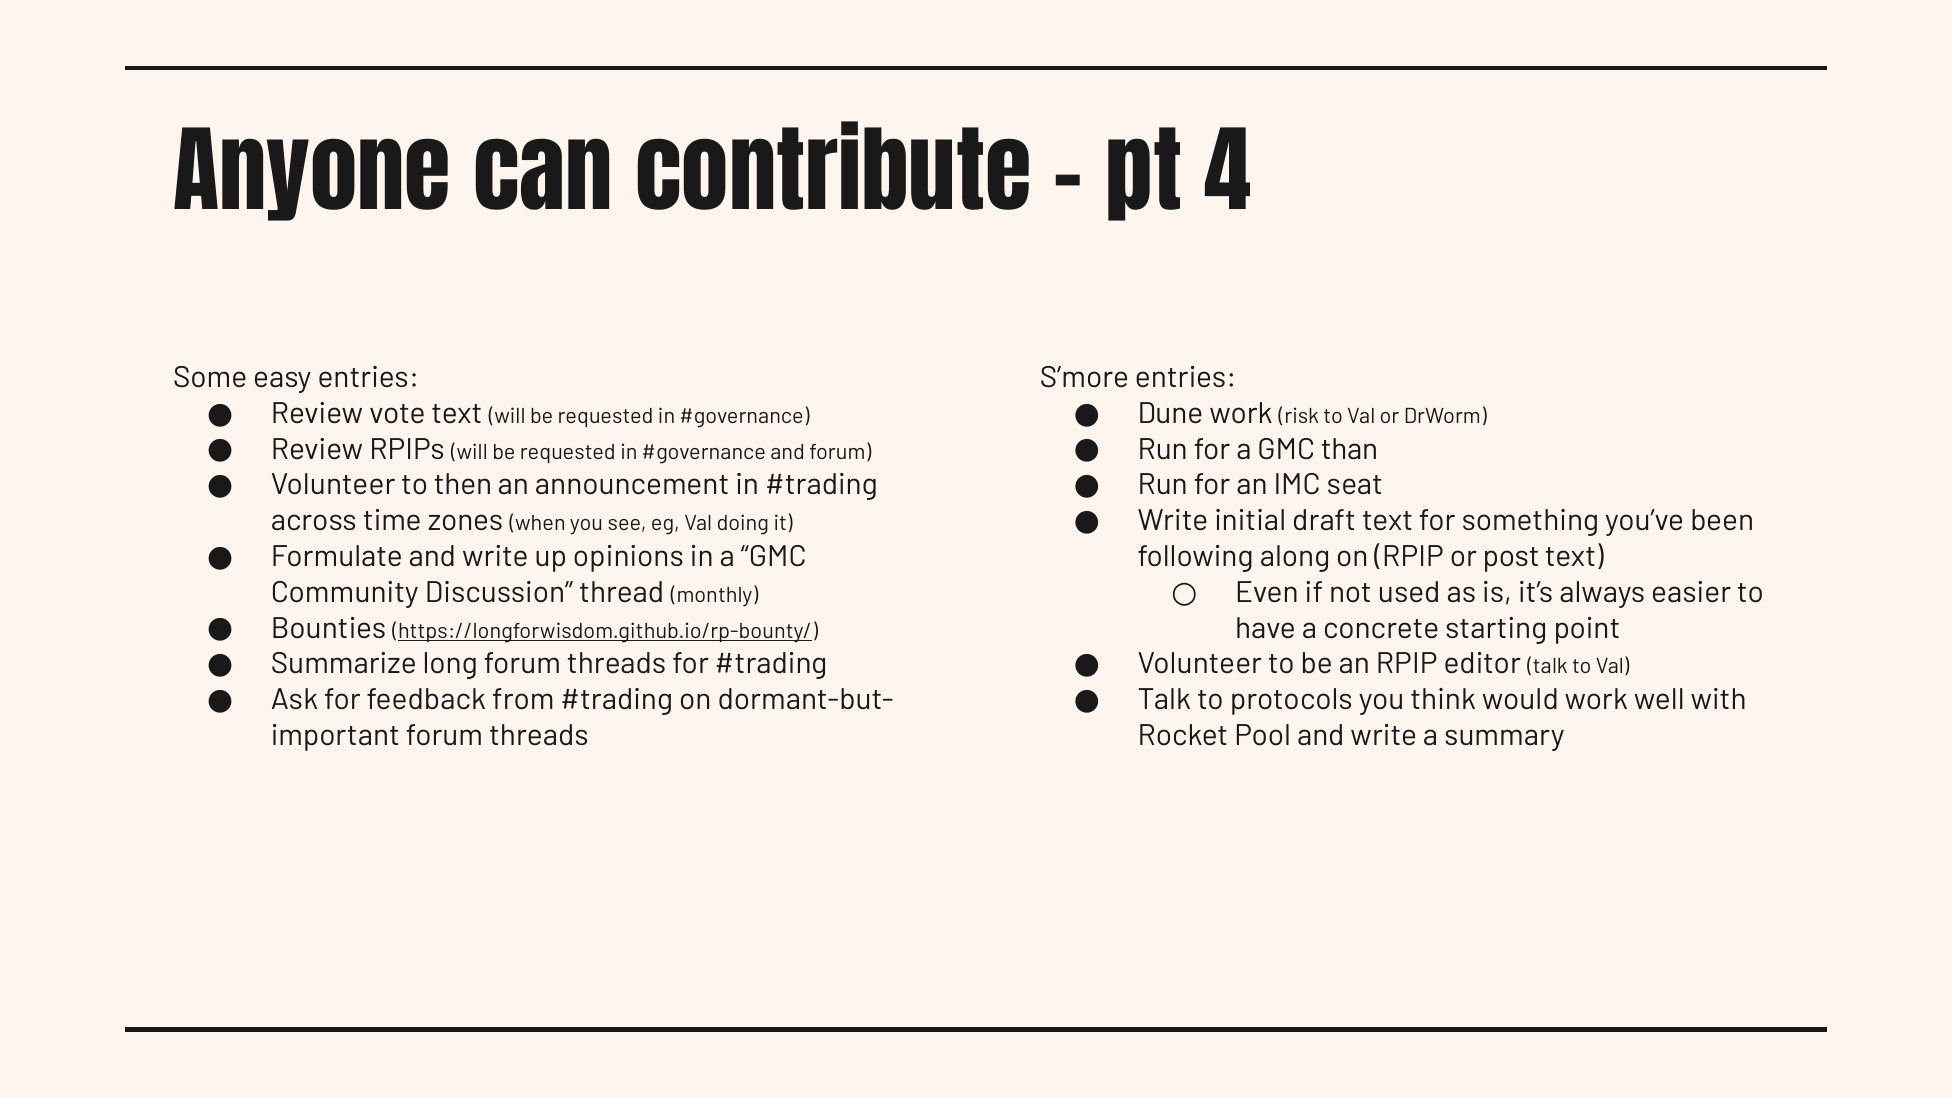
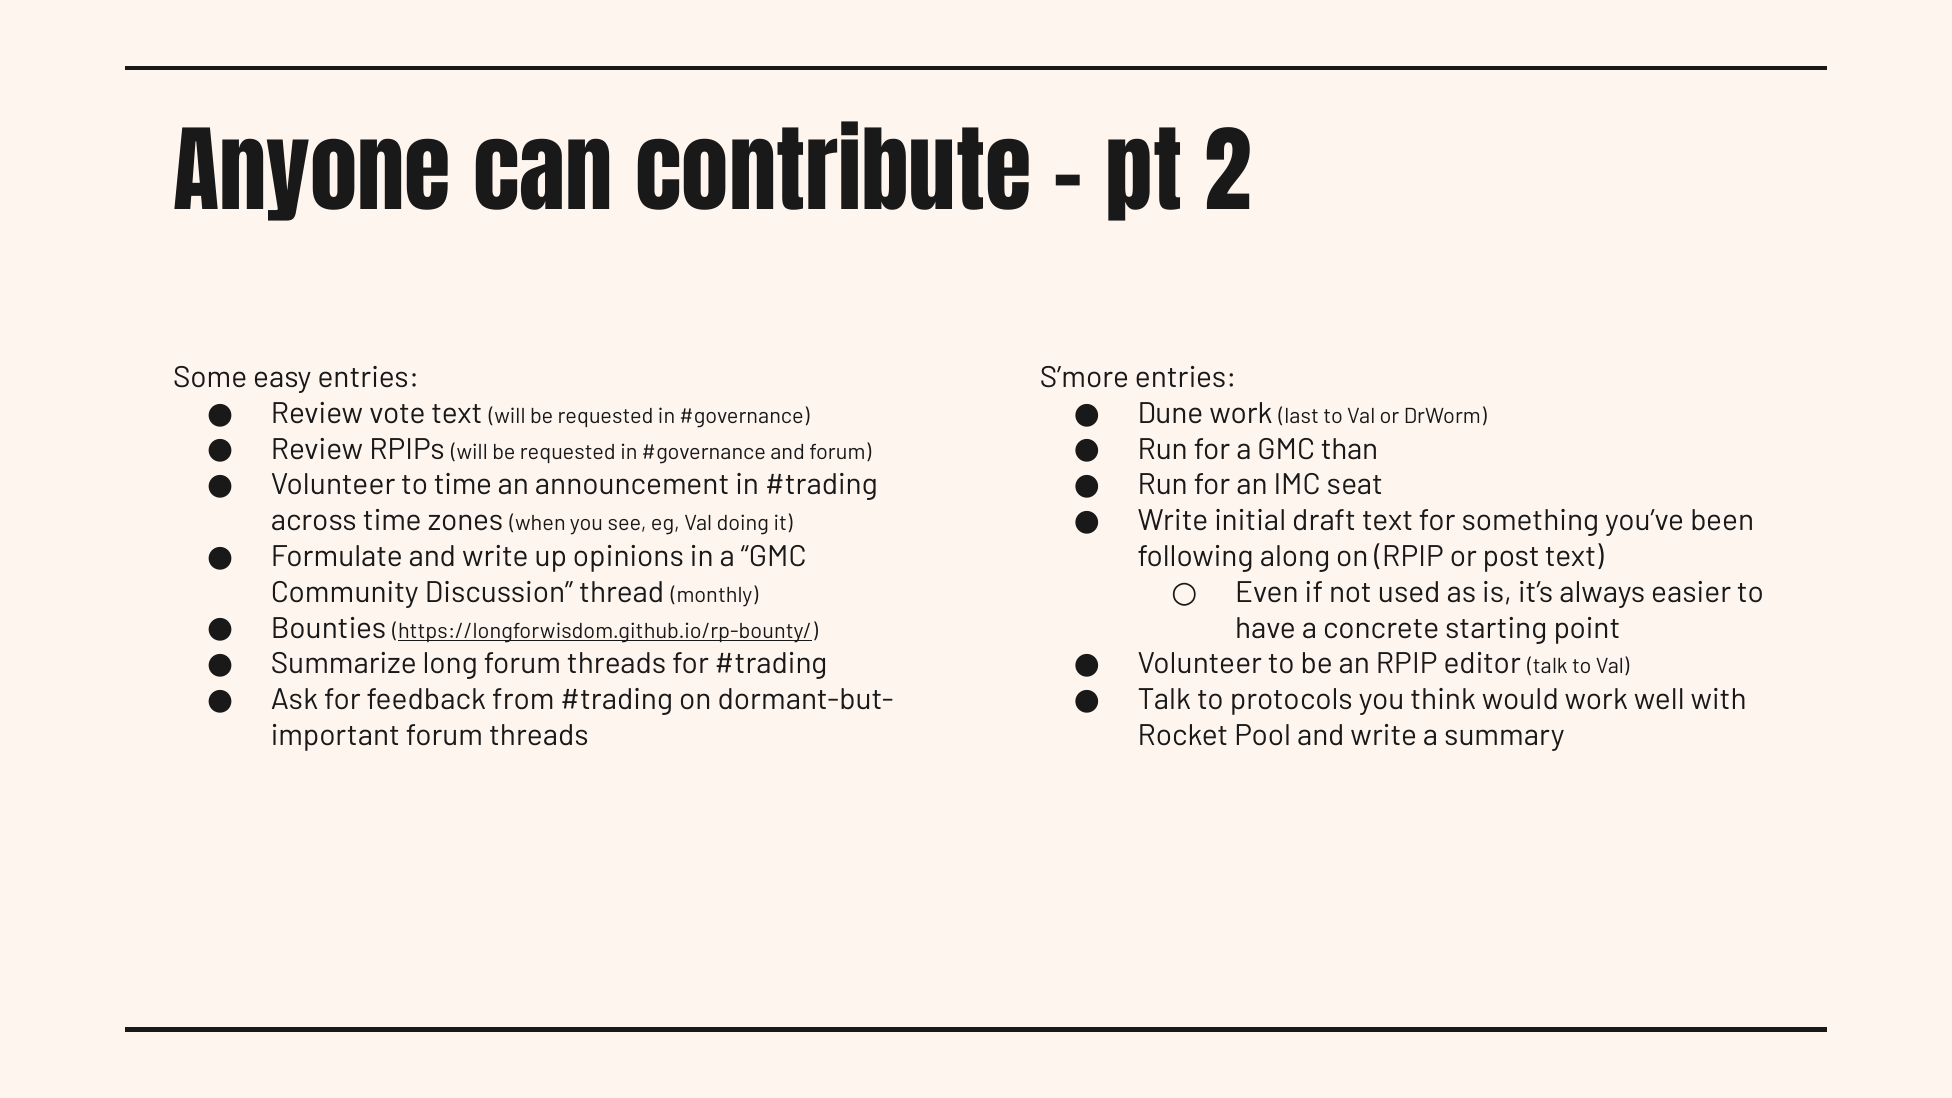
4: 4 -> 2 (1228, 178)
risk: risk -> last (1299, 416)
to then: then -> time (463, 485)
